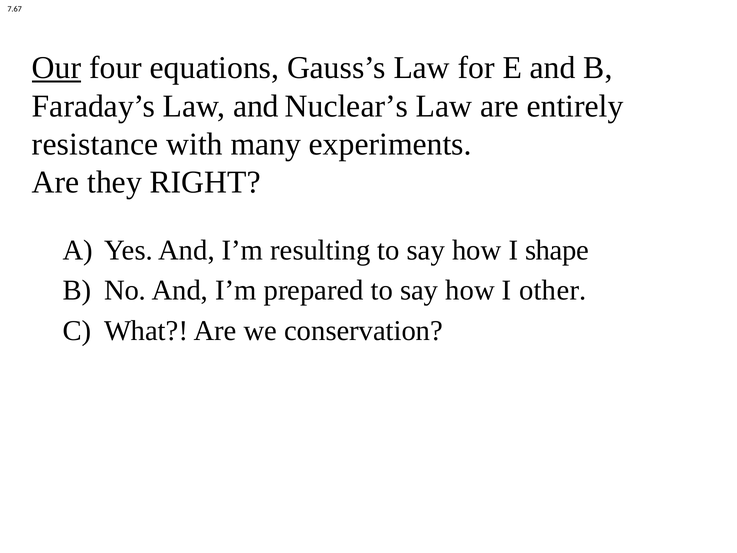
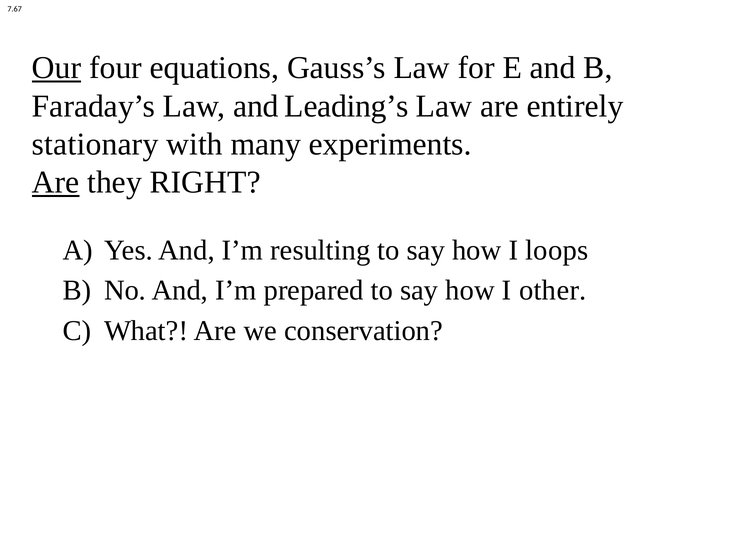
Nuclear’s: Nuclear’s -> Leading’s (347, 106)
resistance: resistance -> stationary (95, 144)
Are underline: none -> present (56, 182)
shape: shape -> loops (557, 250)
